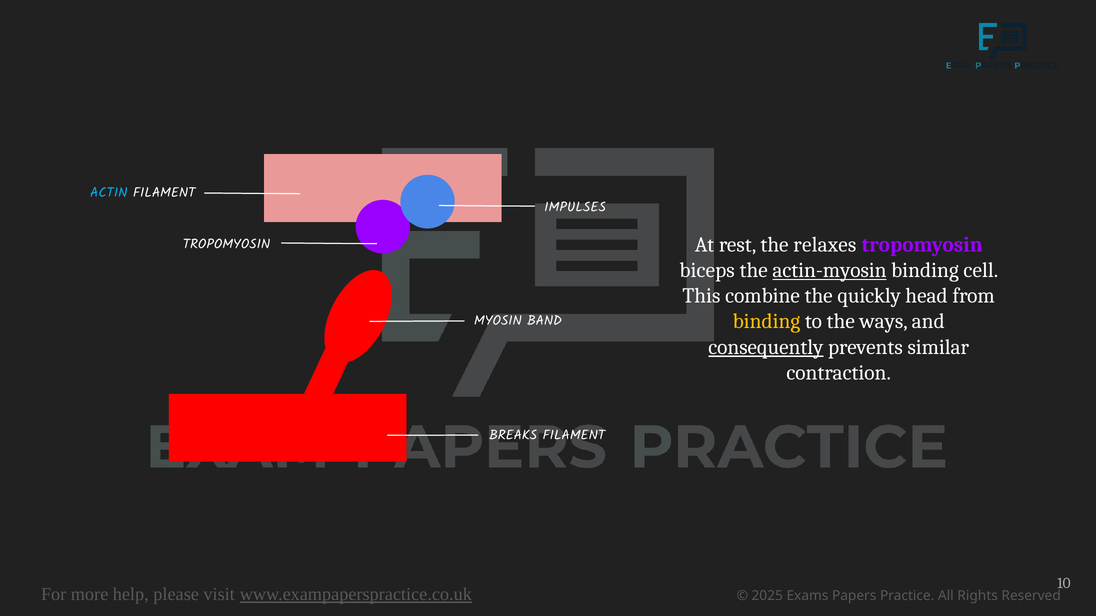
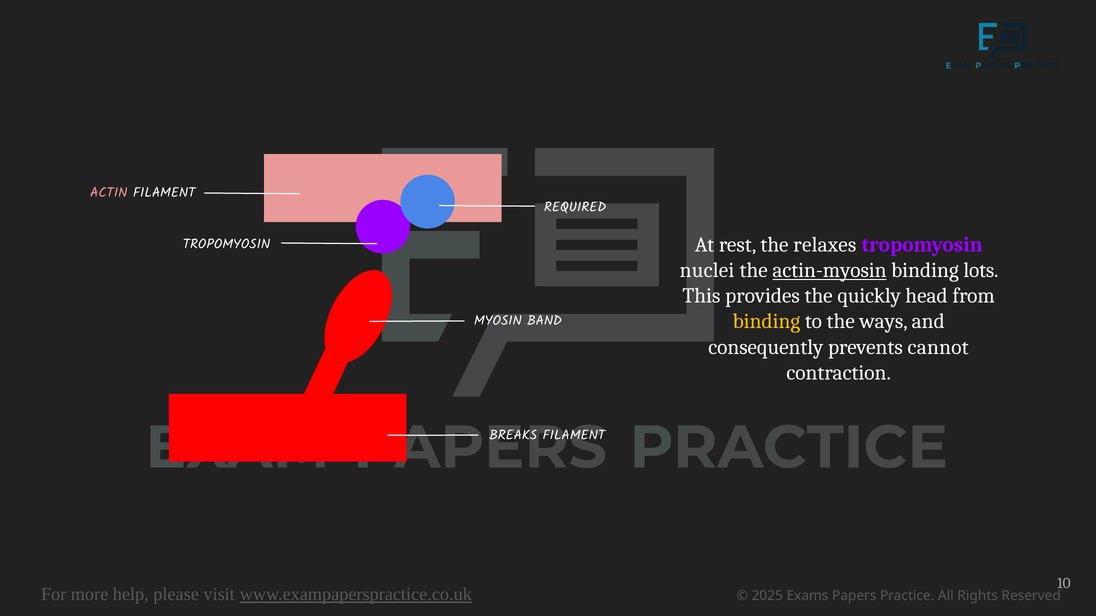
ACTIN colour: light blue -> pink (109, 193)
IMPULSES: IMPULSES -> REQUIRED (575, 207)
biceps: biceps -> nuclei (707, 271)
cell: cell -> lots (981, 271)
combine: combine -> provides (763, 296)
consequently underline: present -> none (766, 347)
similar: similar -> cannot (938, 347)
